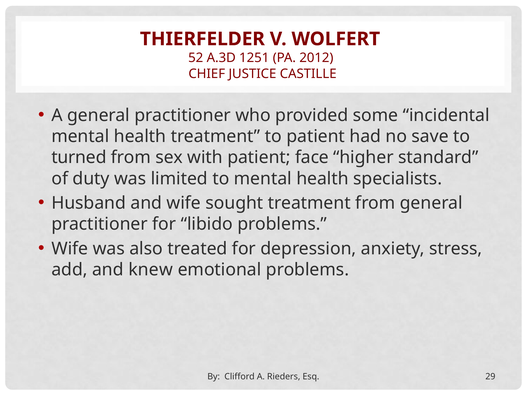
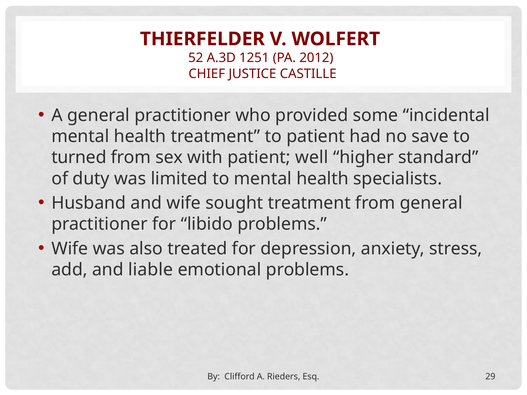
face: face -> well (312, 158)
knew: knew -> liable (151, 270)
